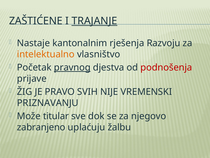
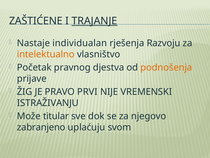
kantonalnim: kantonalnim -> individualan (80, 43)
pravnog underline: present -> none (72, 67)
podnošenja colour: red -> orange (166, 67)
SVIH: SVIH -> PRVI (87, 92)
PRIZNAVANJU: PRIZNAVANJU -> ISTRAŽIVANJU (48, 103)
žalbu: žalbu -> svom (119, 127)
